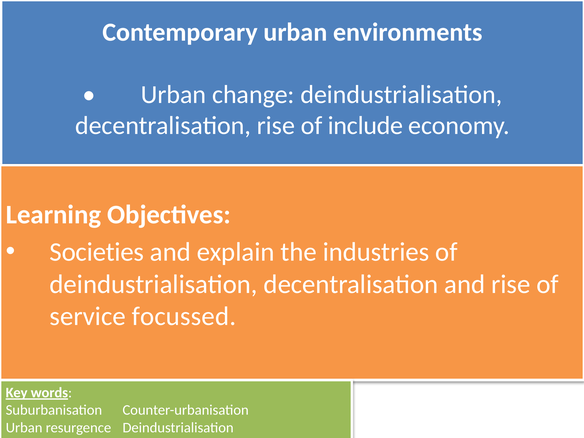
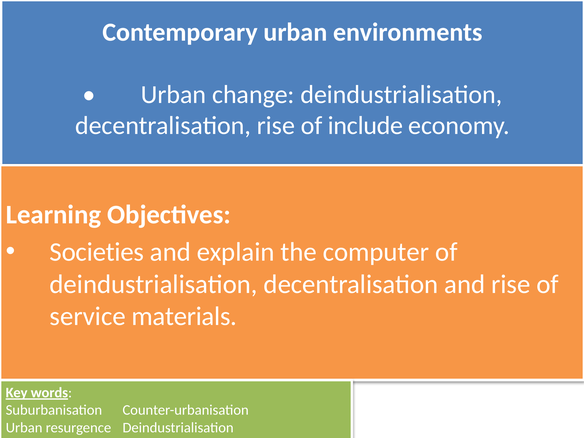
industries: industries -> computer (376, 252)
focussed: focussed -> materials (184, 316)
